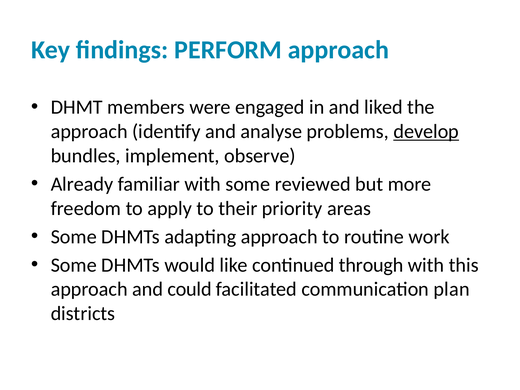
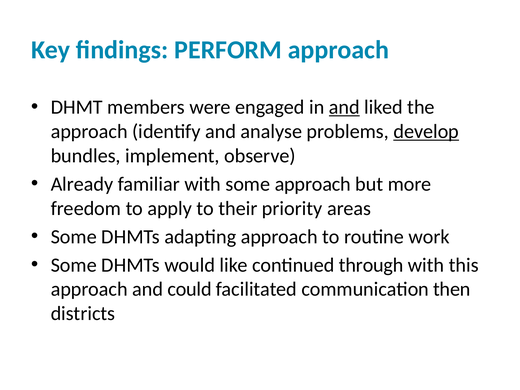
and underline: none -> present (344, 107)
some reviewed: reviewed -> approach (313, 184)
plan: plan -> then (452, 289)
